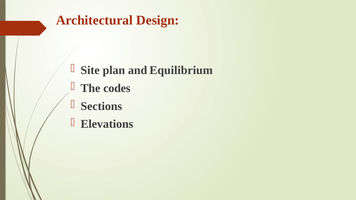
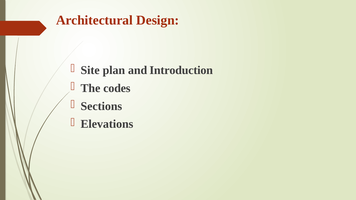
Equilibrium: Equilibrium -> Introduction (181, 70)
